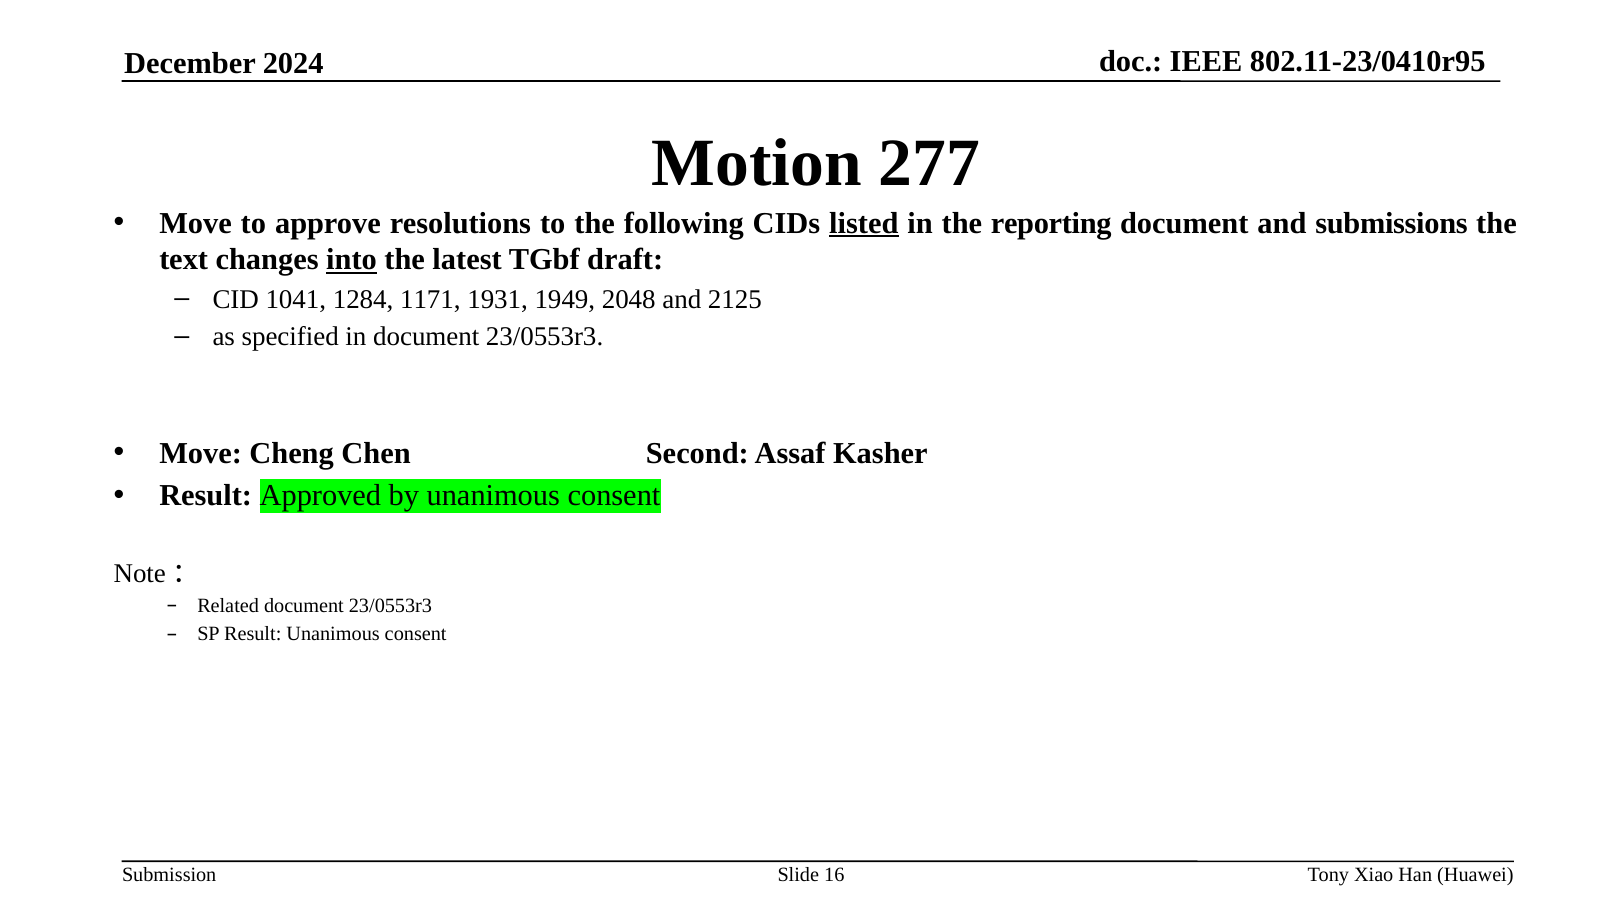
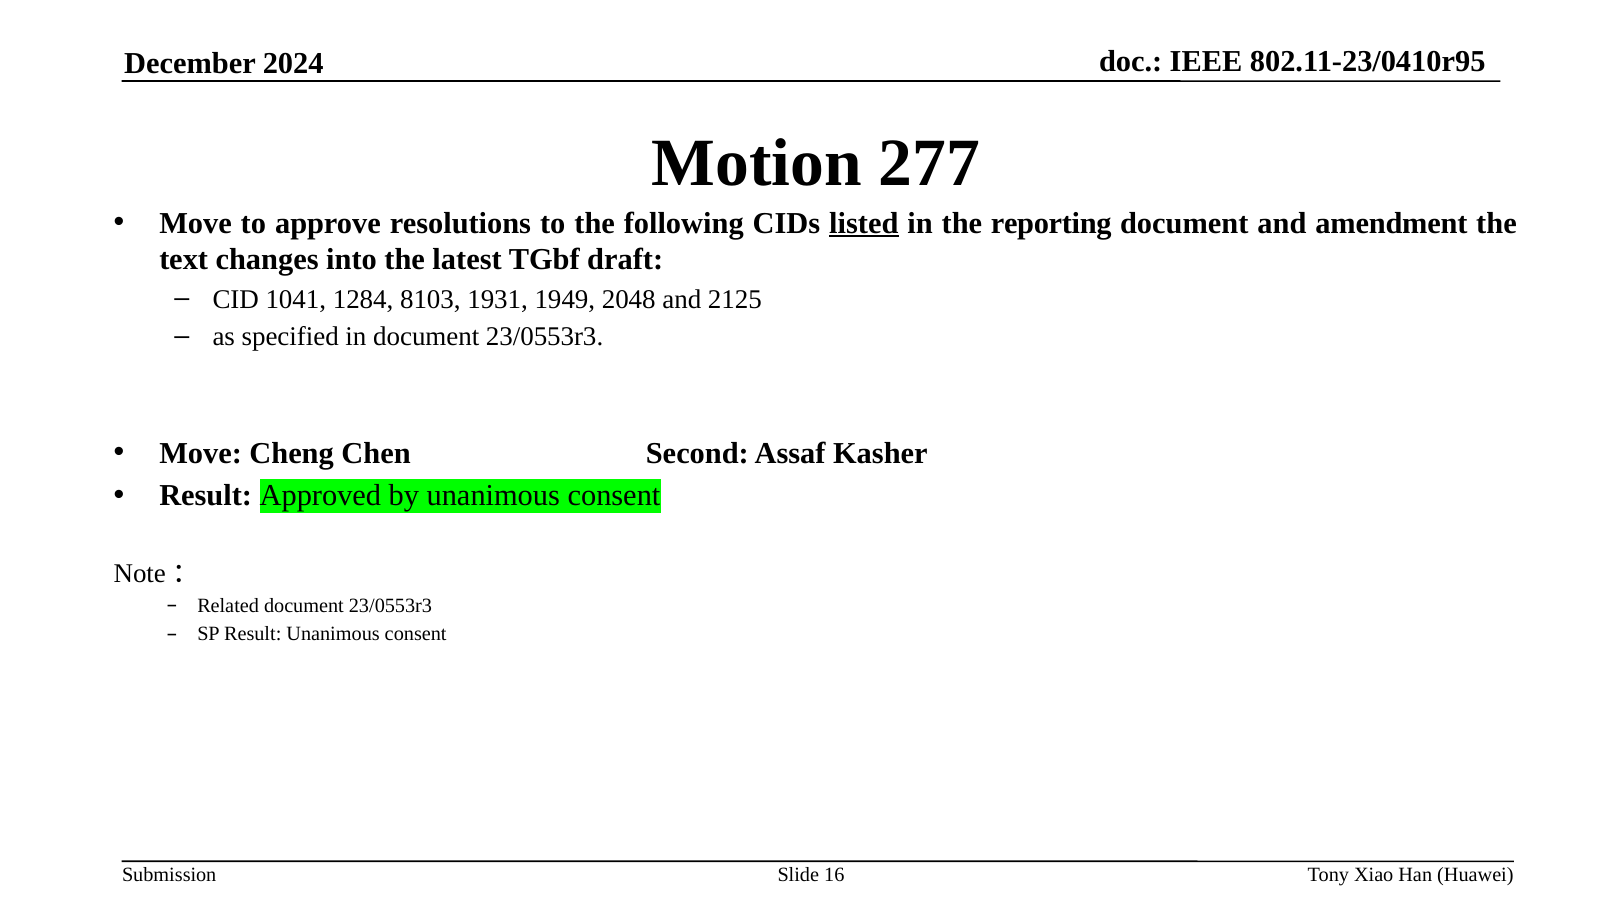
submissions: submissions -> amendment (1391, 223)
into underline: present -> none (352, 260)
1171: 1171 -> 8103 (430, 299)
